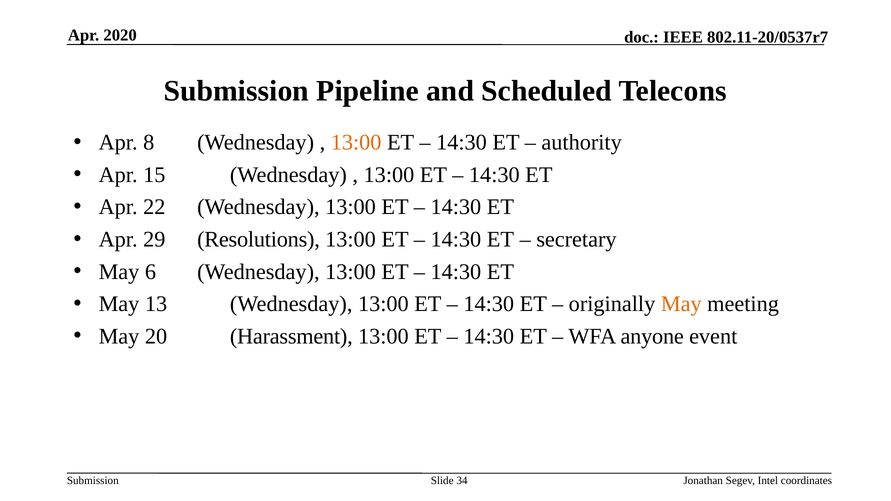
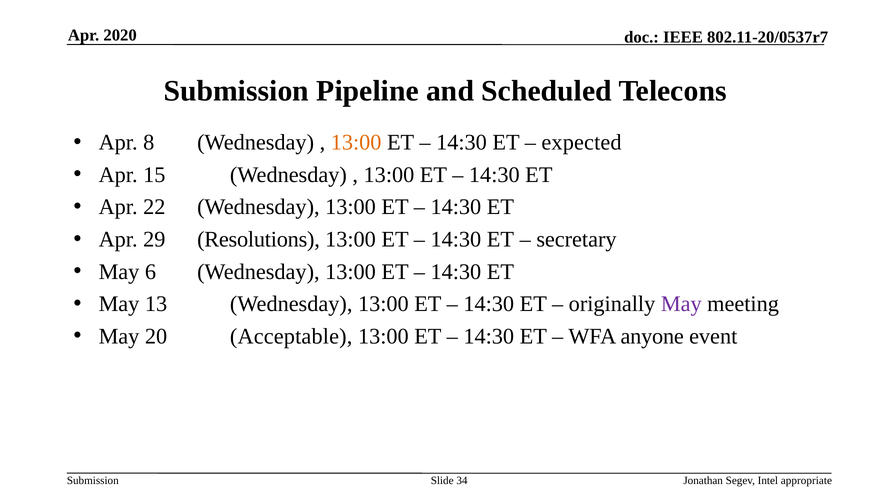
authority: authority -> expected (582, 143)
May colour: orange -> purple (681, 304)
Harassment: Harassment -> Acceptable (291, 336)
coordinates: coordinates -> appropriate (806, 481)
